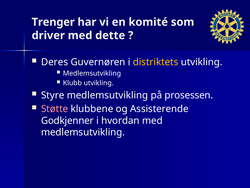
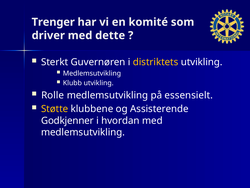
Deres: Deres -> Sterkt (55, 62)
Styre: Styre -> Rolle (53, 95)
prosessen: prosessen -> essensielt (189, 95)
Støtte colour: pink -> yellow (55, 109)
